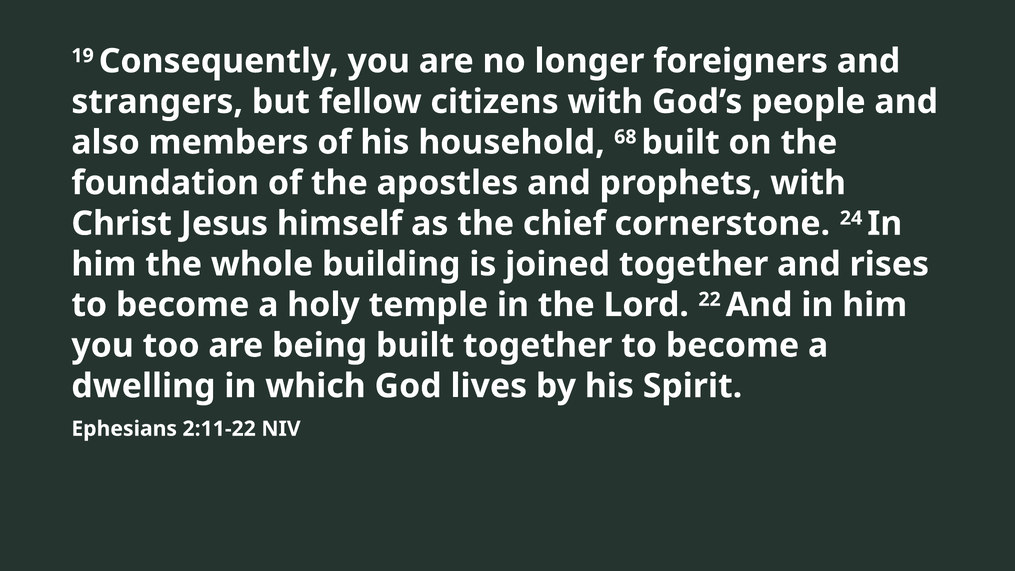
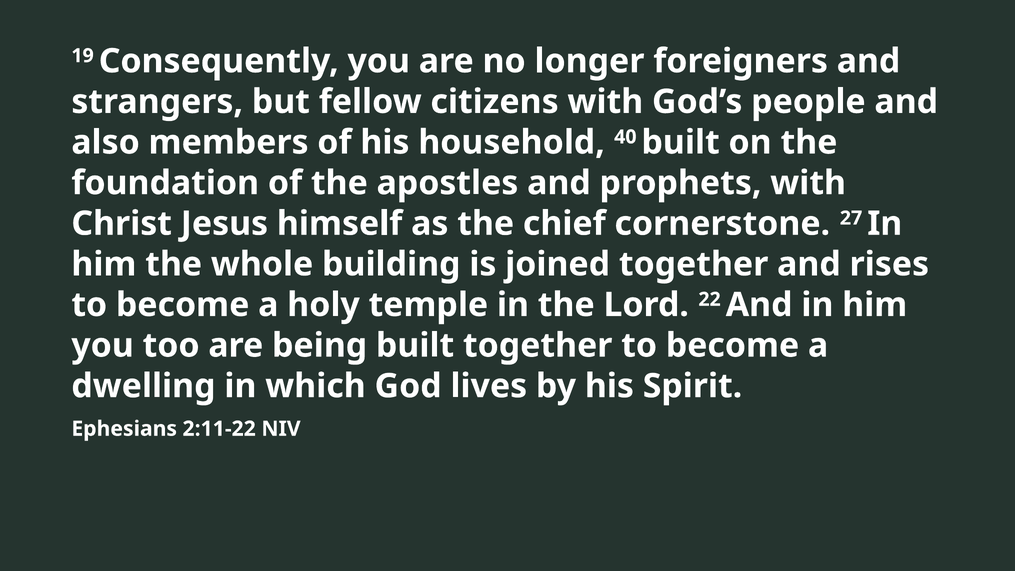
68: 68 -> 40 (625, 137)
24: 24 -> 27 (851, 218)
